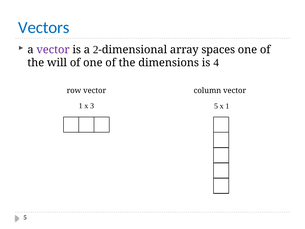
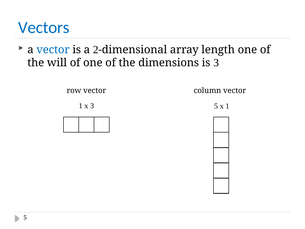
vector colour: purple -> blue (53, 50)
spaces: spaces -> length (218, 50)
is 4: 4 -> 3 (216, 63)
